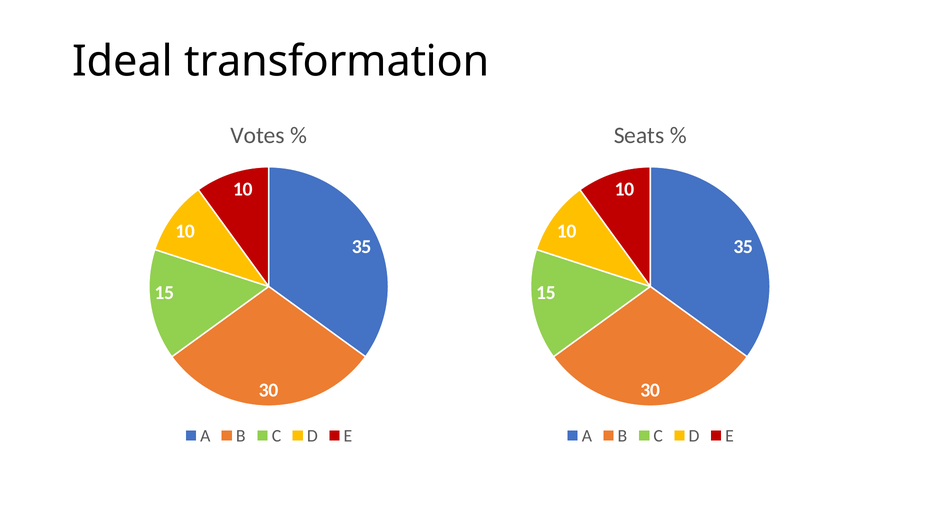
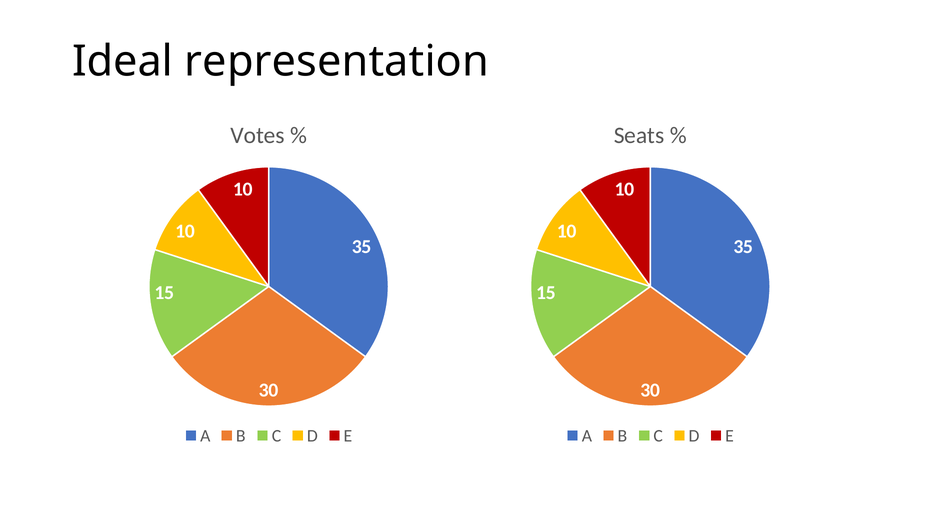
transformation: transformation -> representation (337, 61)
